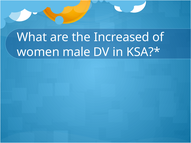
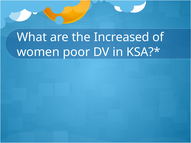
male: male -> poor (76, 52)
